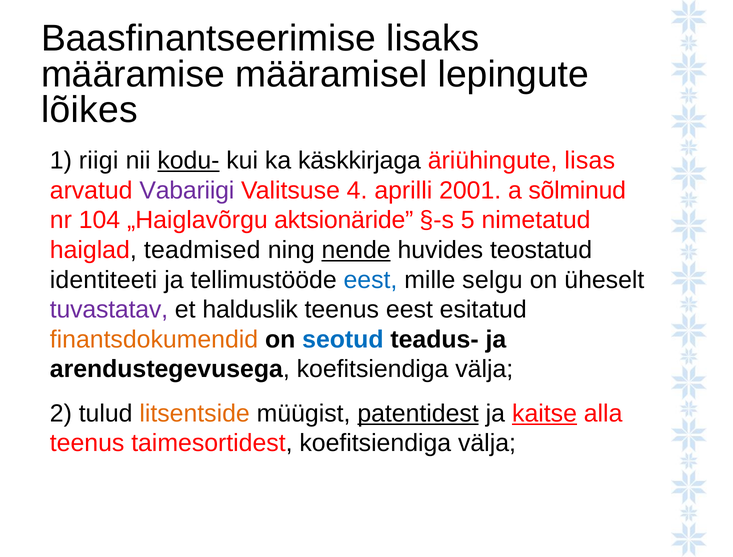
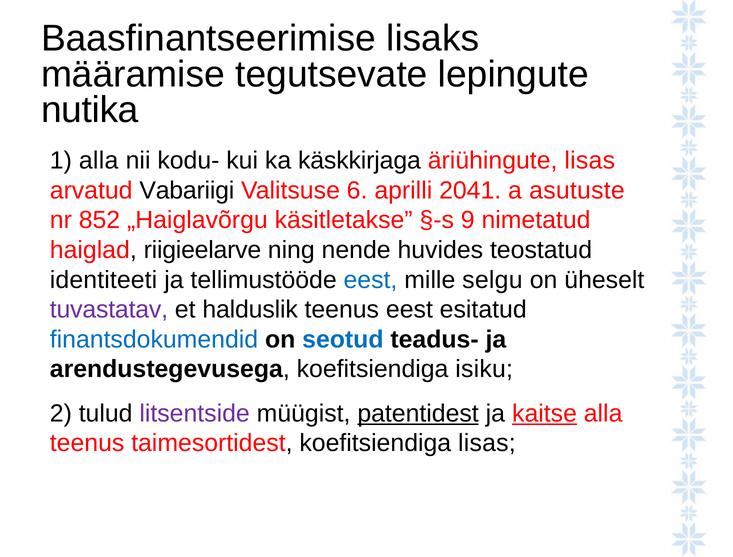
määramisel: määramisel -> tegutsevate (331, 74)
lõikes: lõikes -> nutika (90, 110)
1 riigi: riigi -> alla (99, 161)
kodu- underline: present -> none (188, 161)
Vabariigi colour: purple -> black (187, 191)
4: 4 -> 6 (357, 191)
2001: 2001 -> 2041 (470, 191)
sõlminud: sõlminud -> asutuste (577, 191)
104: 104 -> 852 (99, 220)
aktsionäride: aktsionäride -> käsitletakse (344, 220)
5: 5 -> 9 (468, 220)
teadmised: teadmised -> riigieelarve (202, 250)
nende underline: present -> none (356, 250)
finantsdokumendid colour: orange -> blue (154, 339)
arendustegevusega koefitsiendiga välja: välja -> isiku (484, 369)
litsentside colour: orange -> purple (195, 414)
taimesortidest koefitsiendiga välja: välja -> lisas (487, 443)
